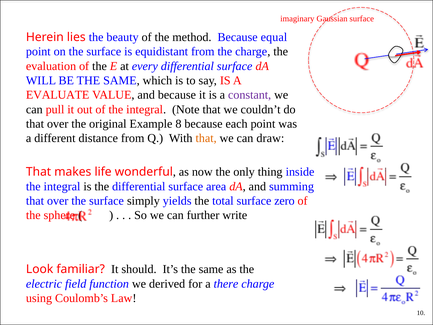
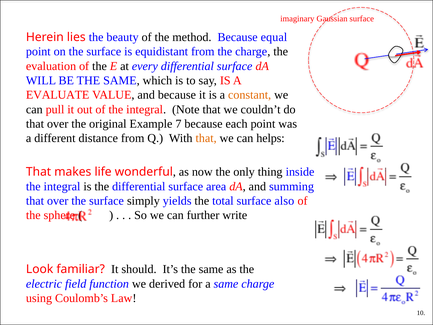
constant colour: purple -> orange (250, 95)
8: 8 -> 7 (178, 124)
draw: draw -> helps (270, 138)
zero: zero -> also (284, 201)
a there: there -> same (226, 283)
